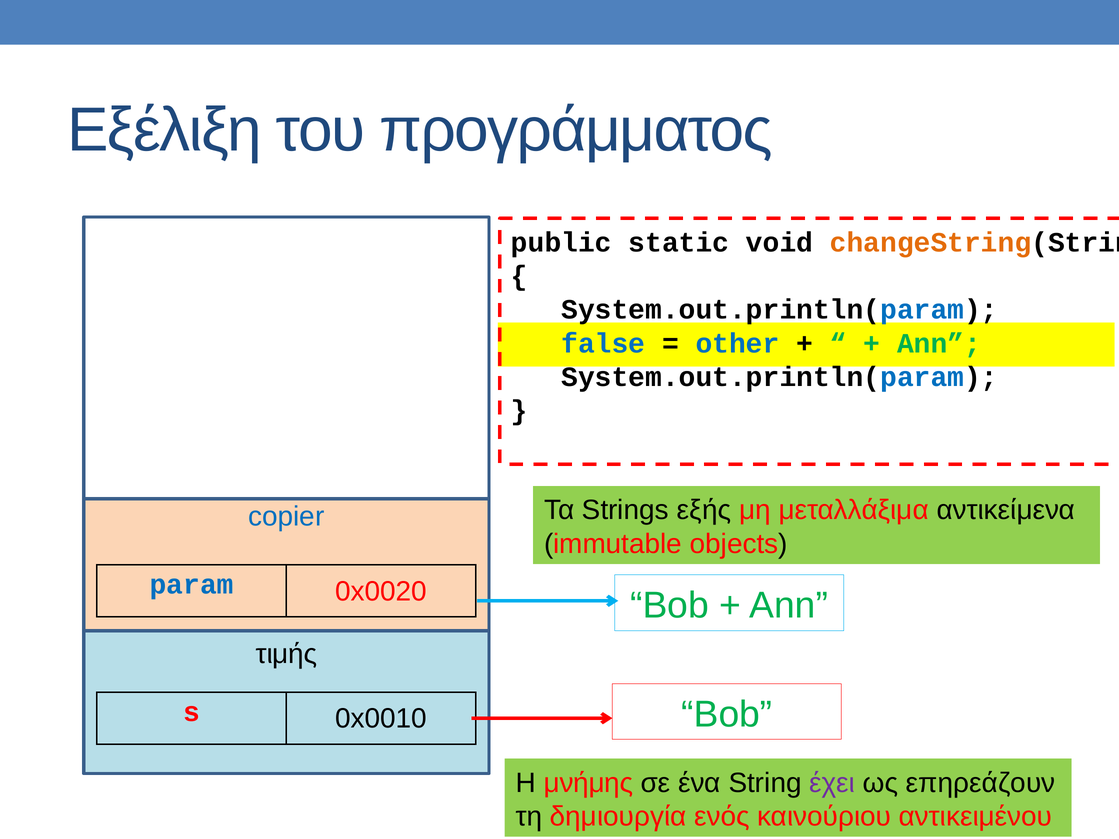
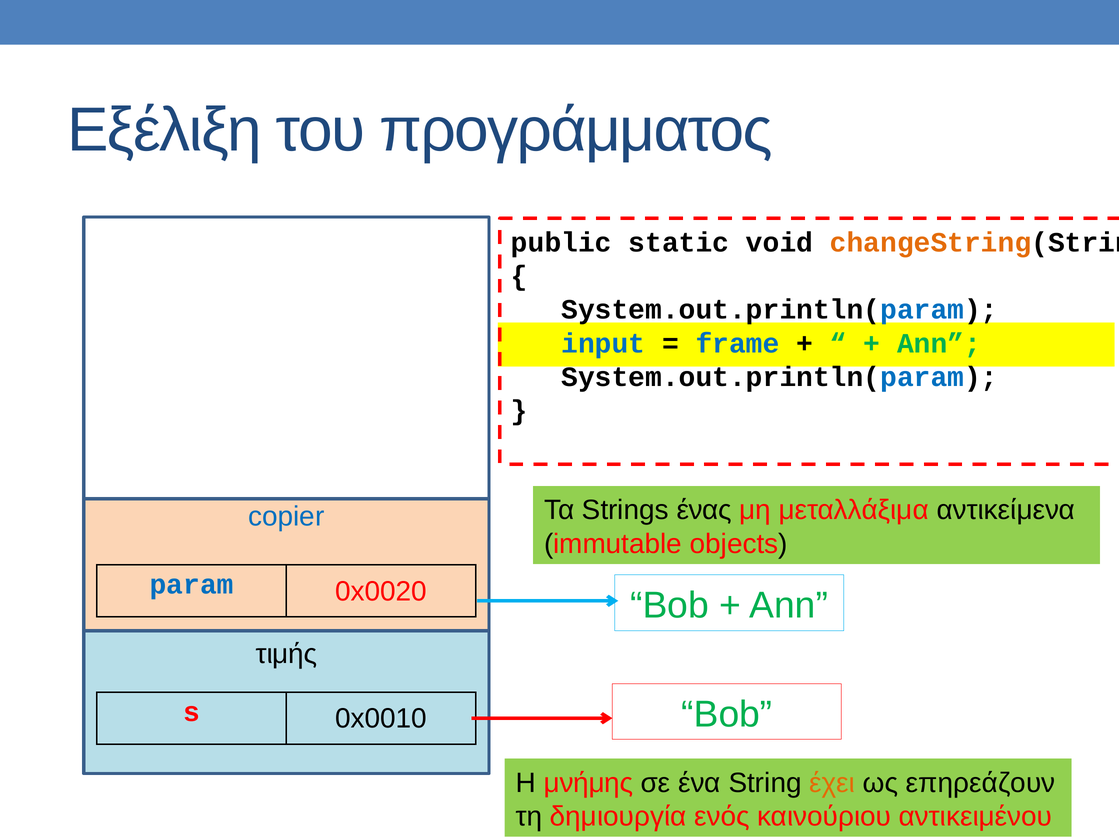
false: false -> input (603, 343)
other: other -> frame (738, 343)
εξής: εξής -> ένας (704, 510)
έχει colour: purple -> orange (832, 783)
